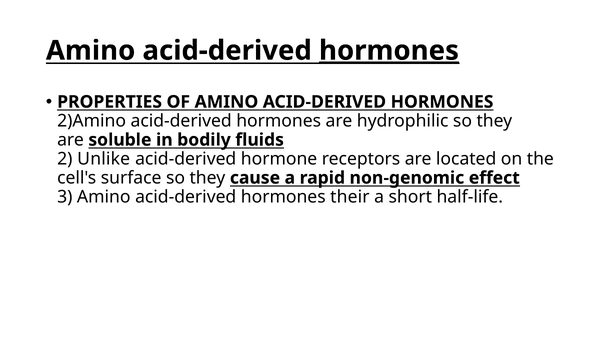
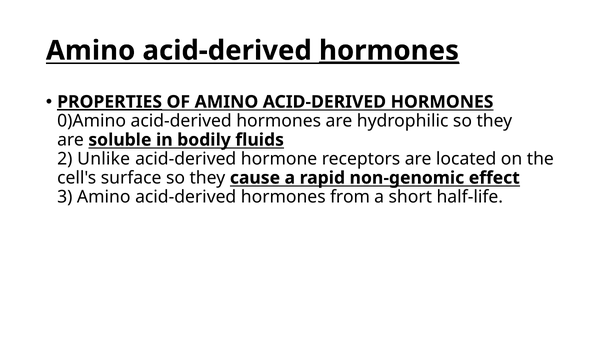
PROPERTIES underline: none -> present (110, 102)
2)Amino: 2)Amino -> 0)Amino (92, 121)
their: their -> from (350, 197)
